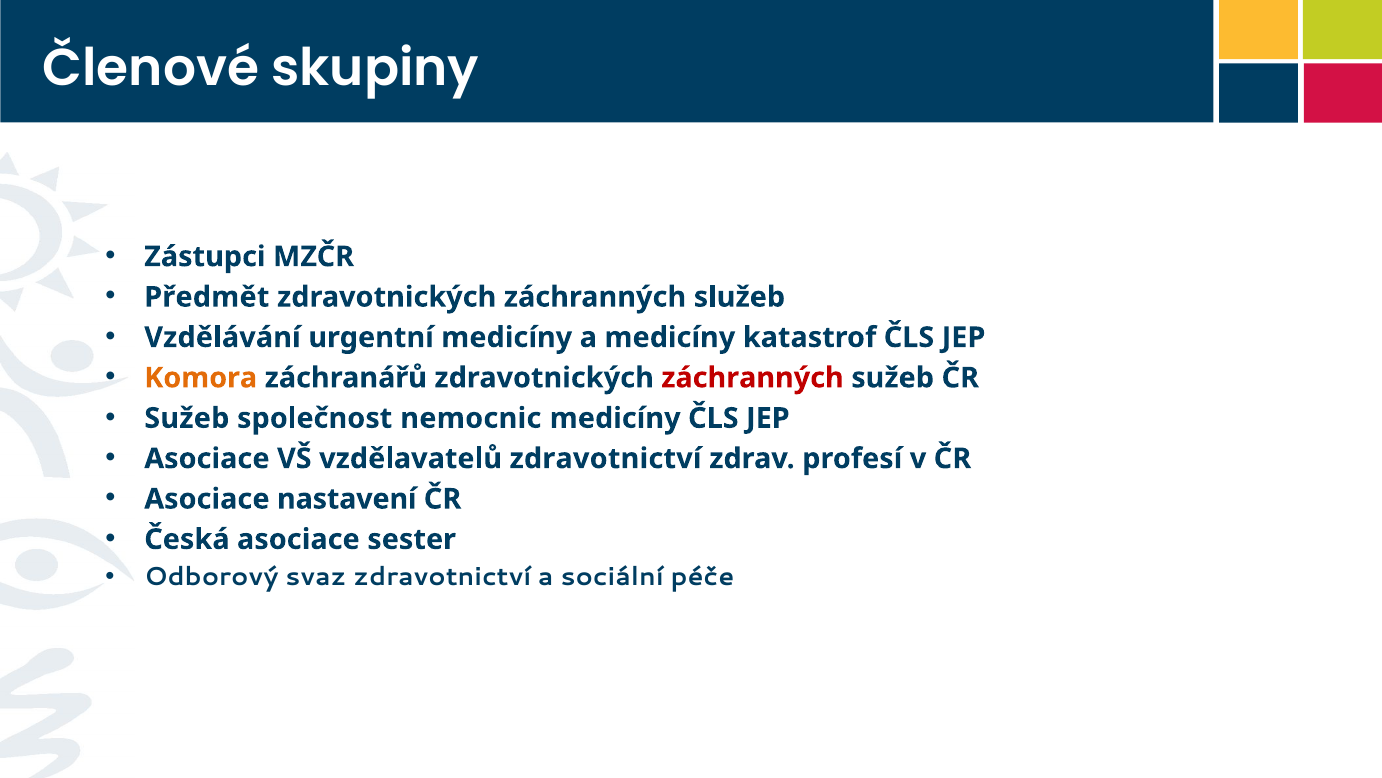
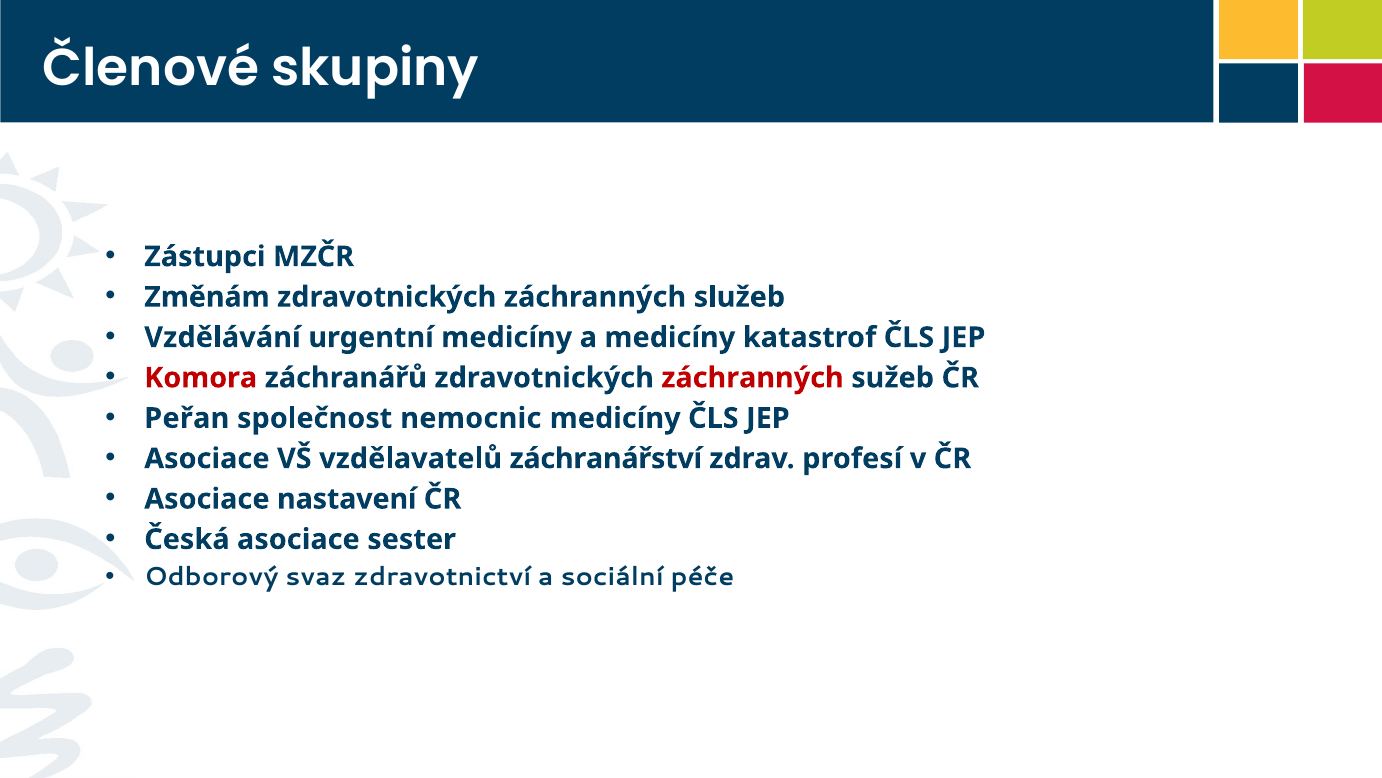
Předmět: Předmět -> Změnám (207, 297)
Komora colour: orange -> red (201, 378)
Sužeb: Sužeb -> Peřan (187, 418)
vzdělavatelů zdravotnictví: zdravotnictví -> záchranářství (606, 458)
